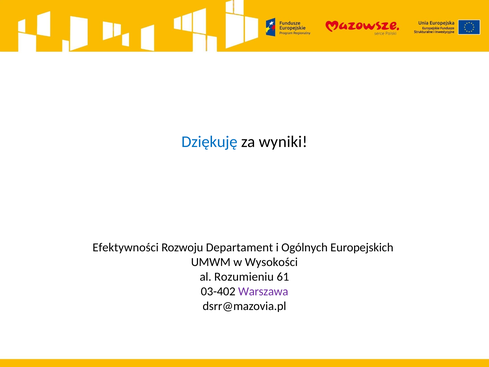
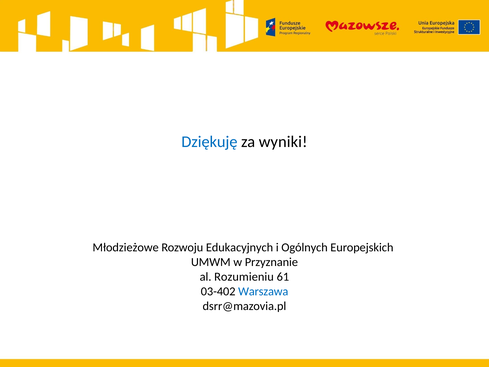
Efektywności: Efektywności -> Młodzieżowe (126, 247)
Departament: Departament -> Edukacyjnych (240, 247)
Wysokości: Wysokości -> Przyznanie (271, 262)
Warszawa colour: purple -> blue (263, 291)
